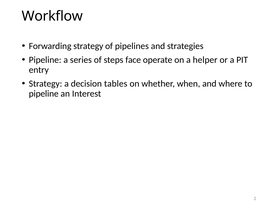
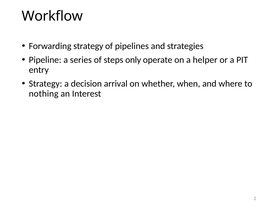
face: face -> only (133, 60)
tables: tables -> arrival (116, 84)
pipeline: pipeline -> nothing (44, 94)
